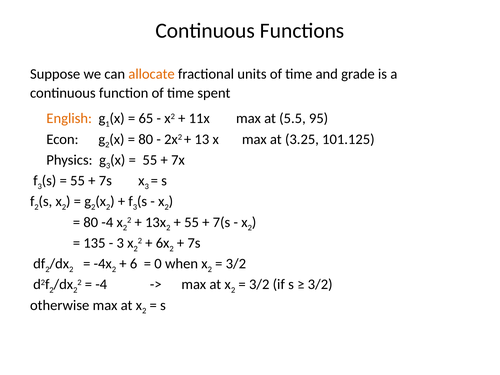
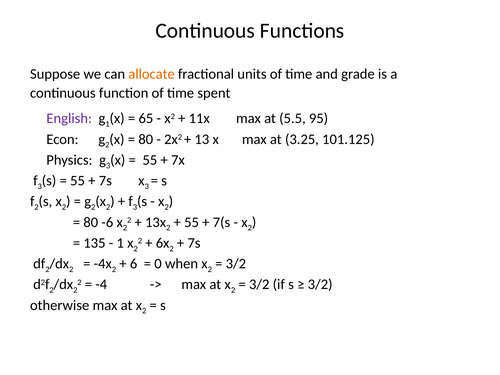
English colour: orange -> purple (69, 118)
80 -4: -4 -> -6 (107, 222)
3: 3 -> 1 (120, 243)
